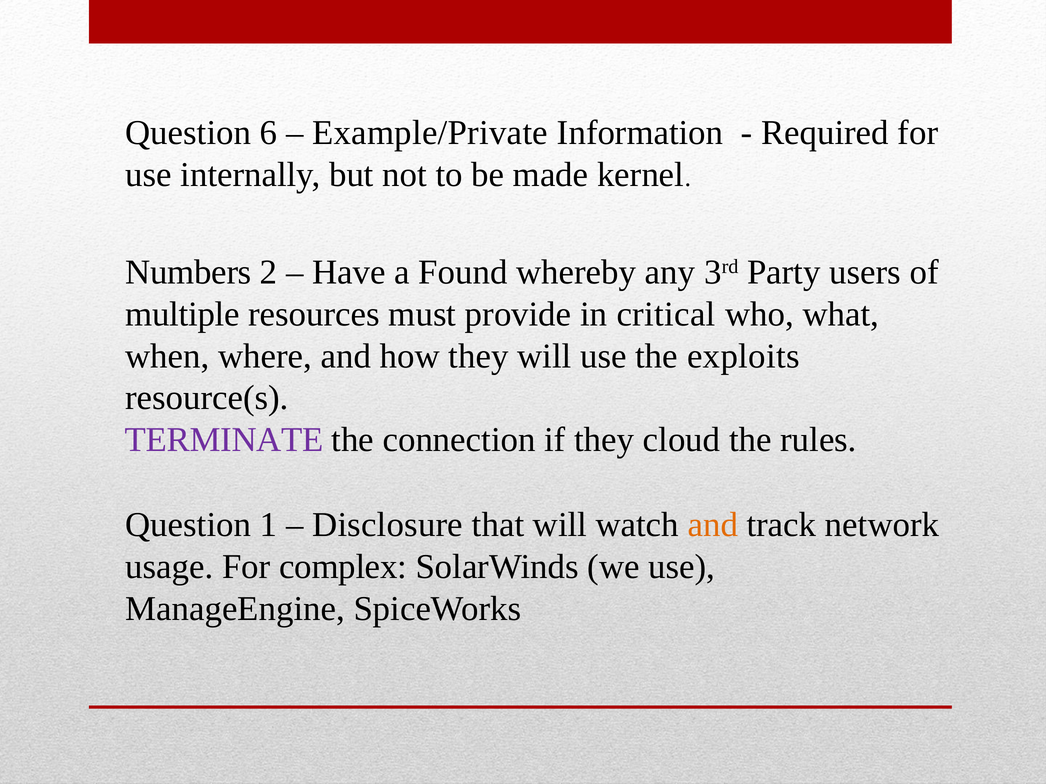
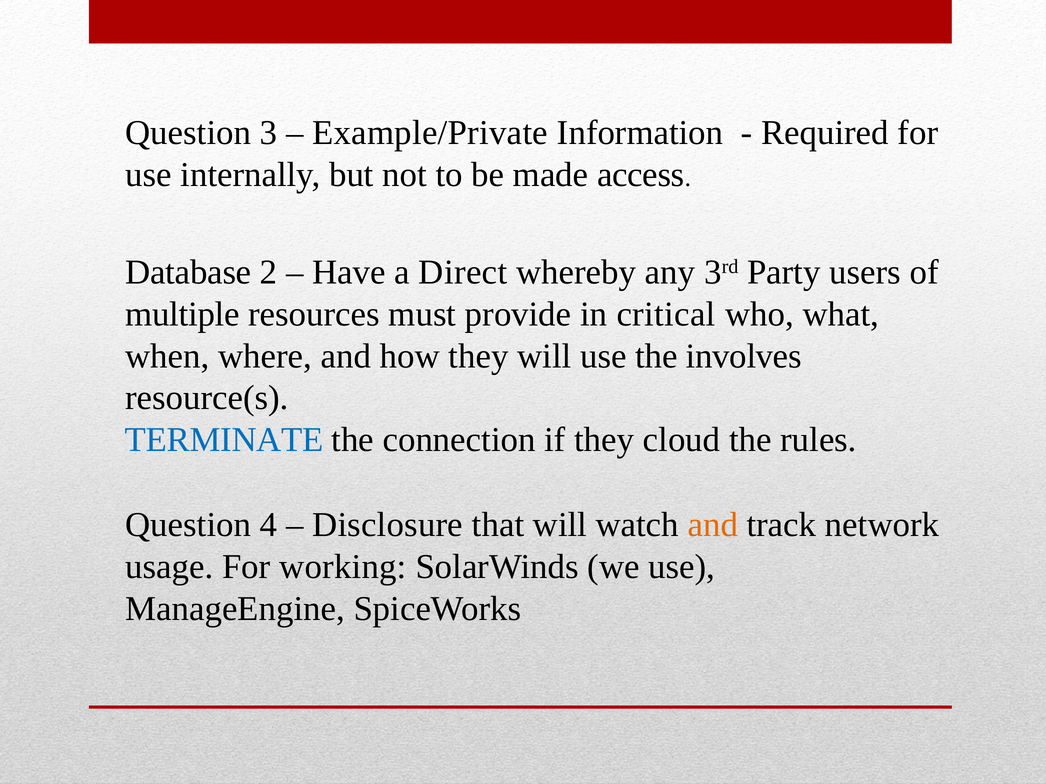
6: 6 -> 3 (269, 133)
kernel: kernel -> access (641, 175)
Numbers: Numbers -> Database (188, 273)
Found: Found -> Direct (463, 273)
exploits: exploits -> involves (744, 356)
TERMINATE colour: purple -> blue (224, 440)
1: 1 -> 4 (269, 525)
complex: complex -> working (343, 567)
